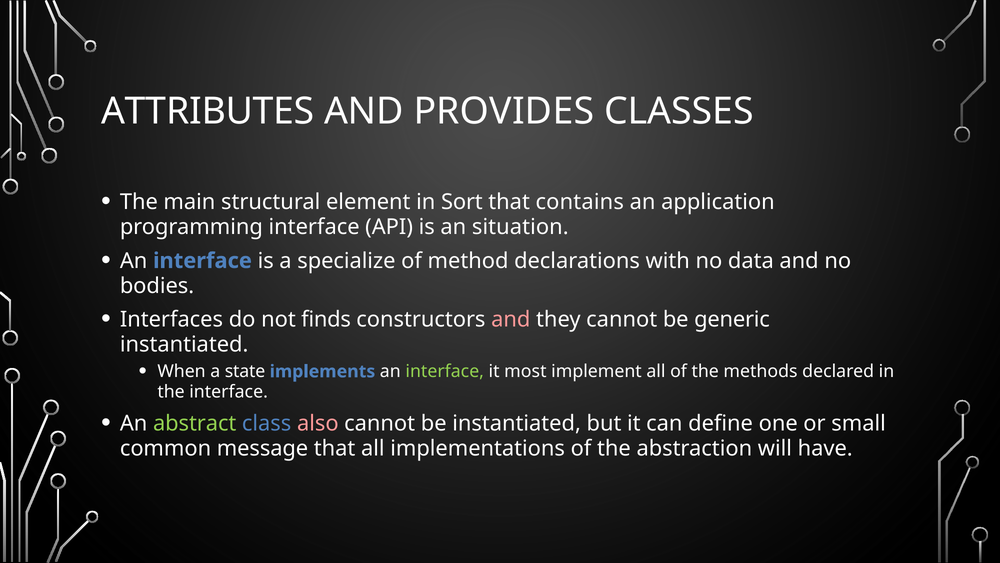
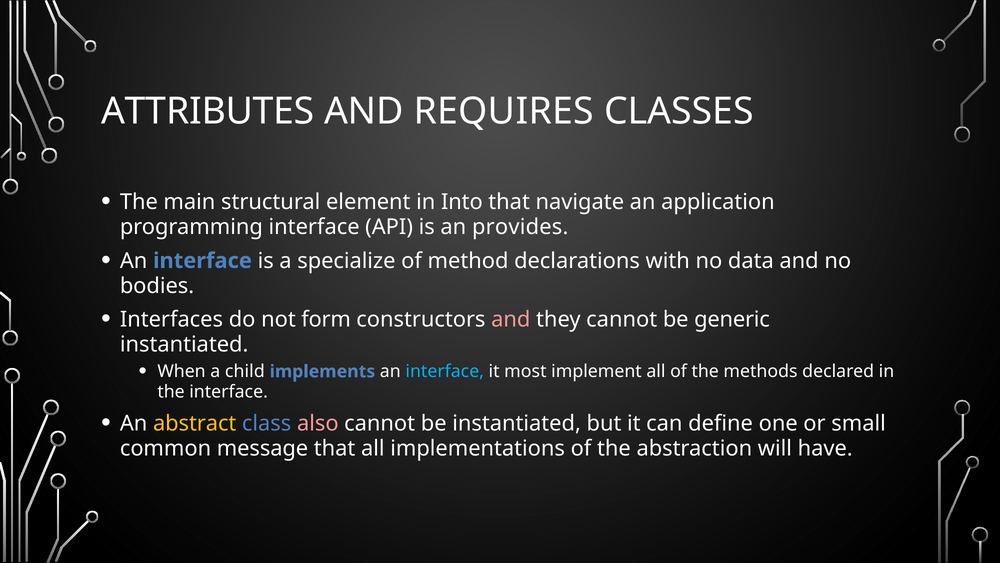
PROVIDES: PROVIDES -> REQUIRES (504, 111)
Sort: Sort -> Into (462, 202)
contains: contains -> navigate (580, 202)
situation: situation -> provides (520, 227)
finds: finds -> form (326, 319)
state: state -> child (245, 371)
interface colour: light green -> light blue (445, 371)
abstract colour: light green -> yellow (195, 423)
